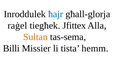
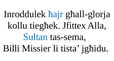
raġel: raġel -> kollu (17, 26)
Sultan colour: orange -> blue (35, 37)
hemm: hemm -> jgħidu (95, 49)
